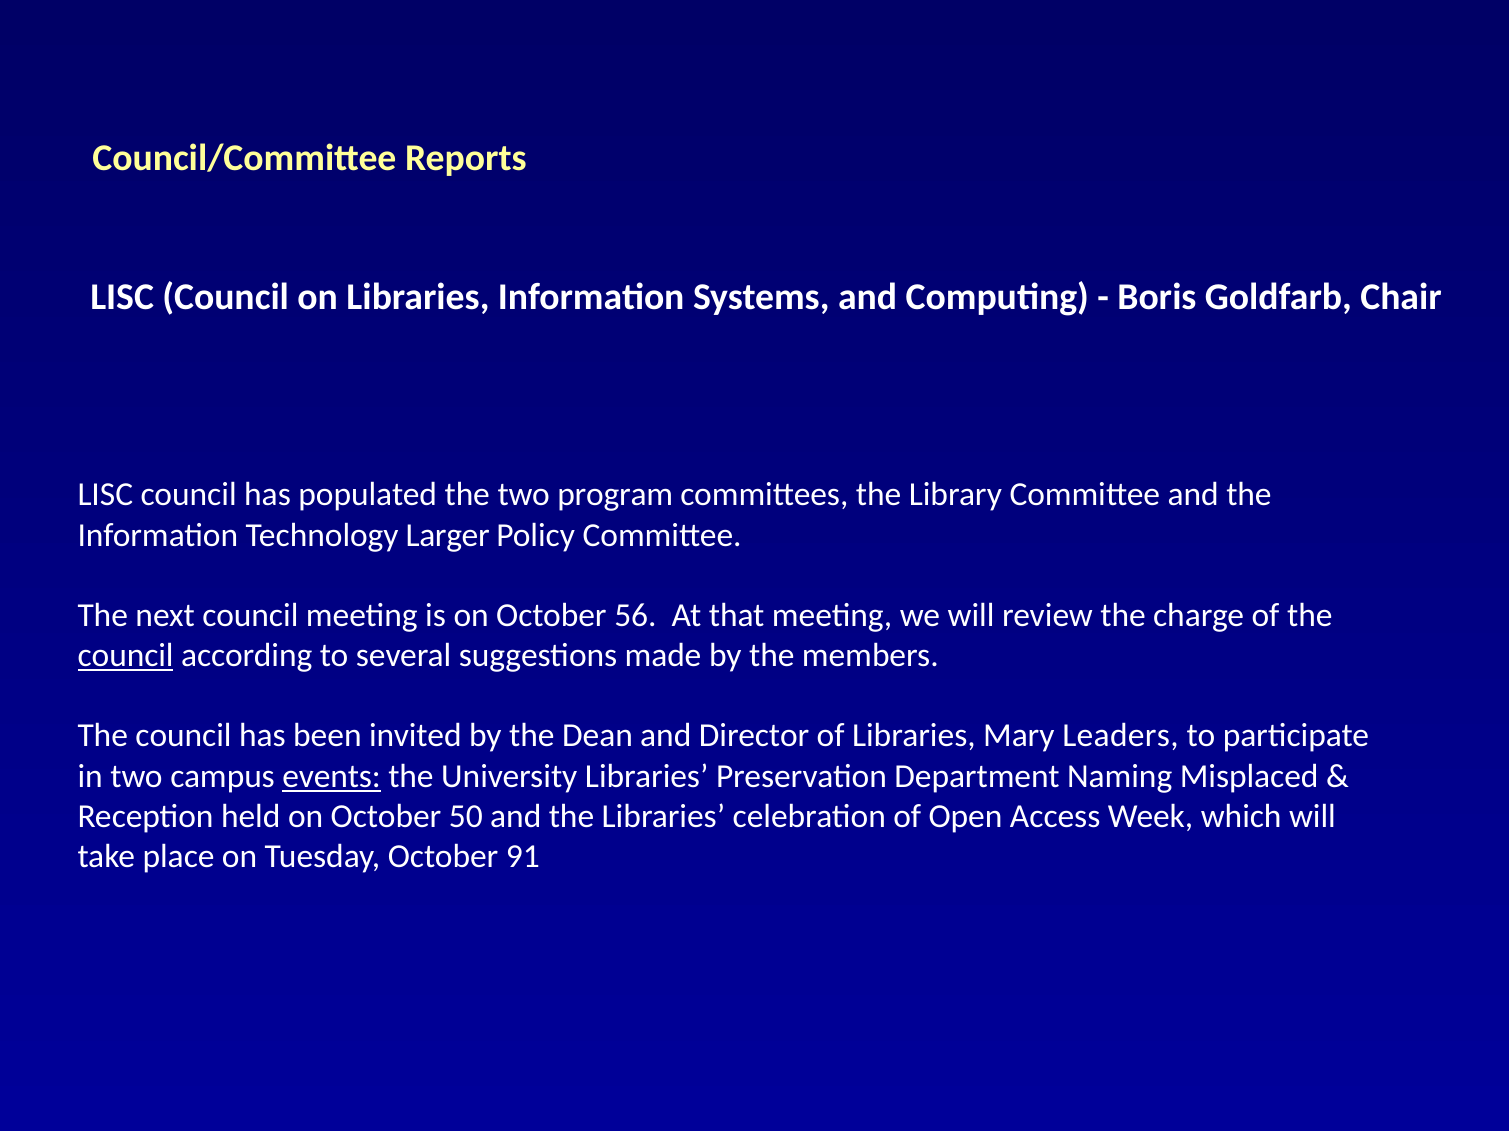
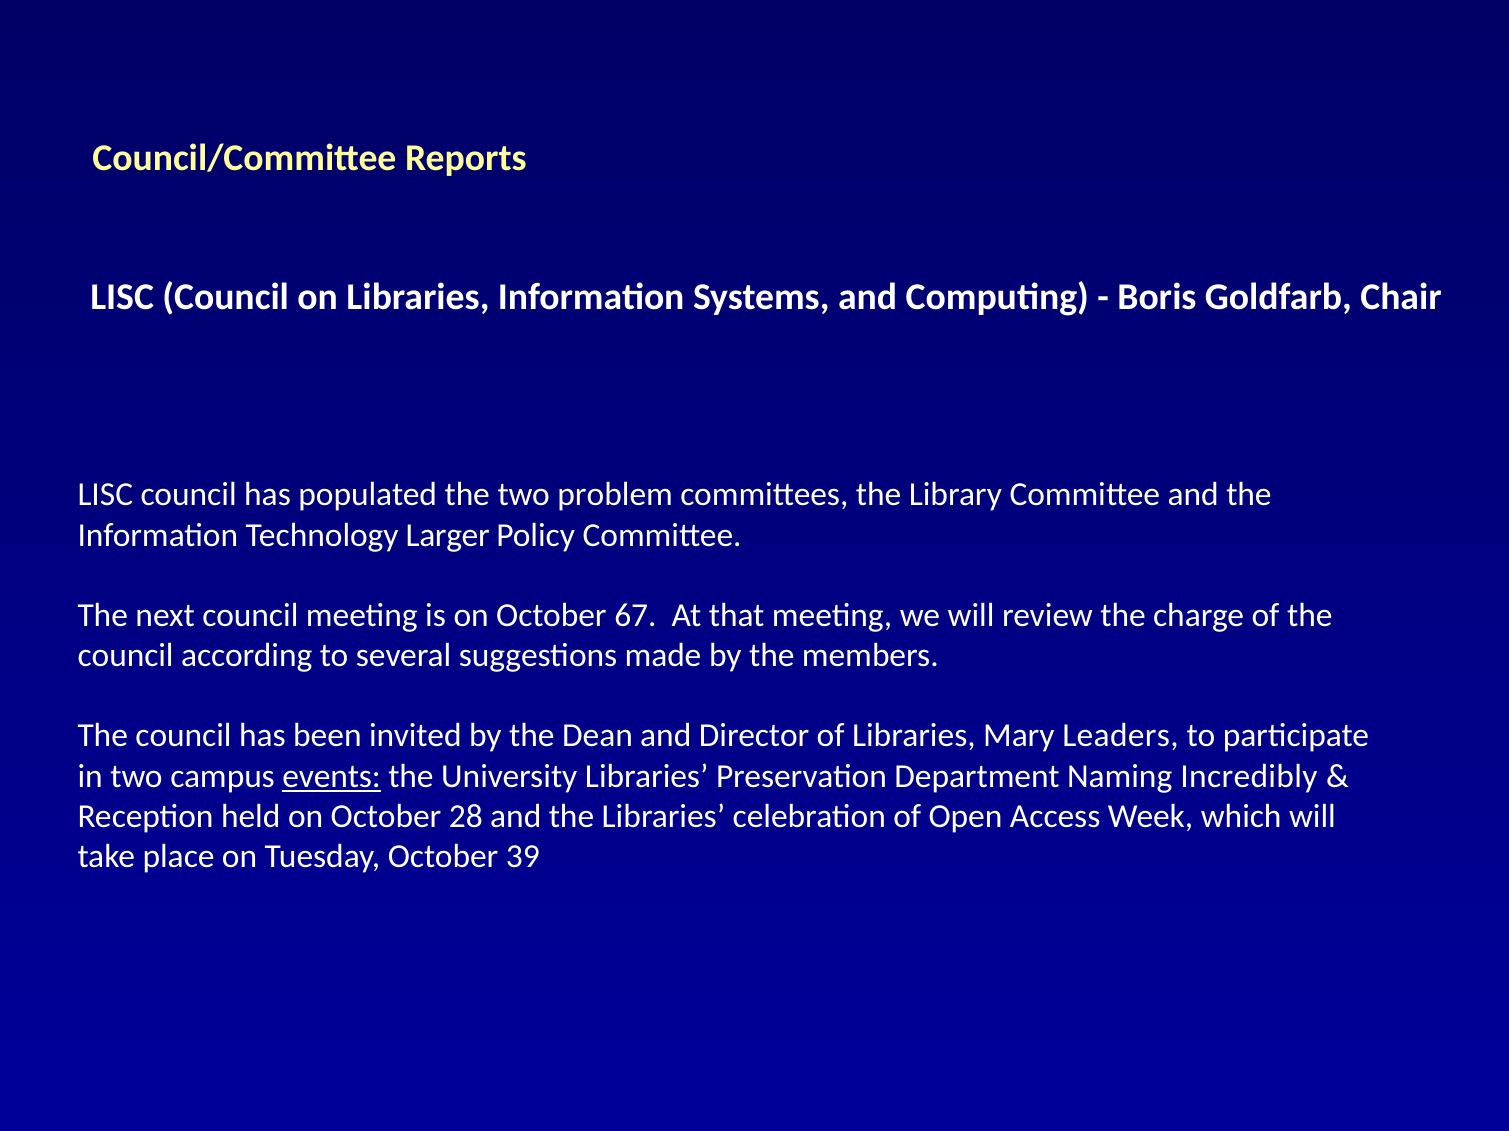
program: program -> problem (615, 495)
56: 56 -> 67 (635, 616)
council underline: present -> none (126, 656)
Misplaced: Misplaced -> Incredibly (1249, 777)
50: 50 -> 28 (466, 817)
91: 91 -> 39 (523, 857)
